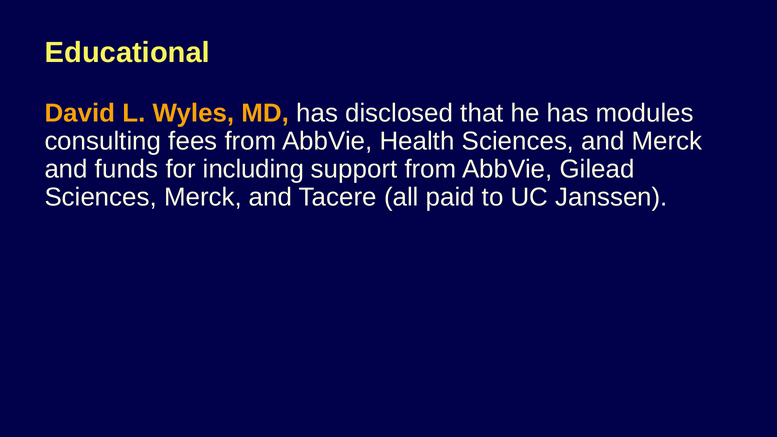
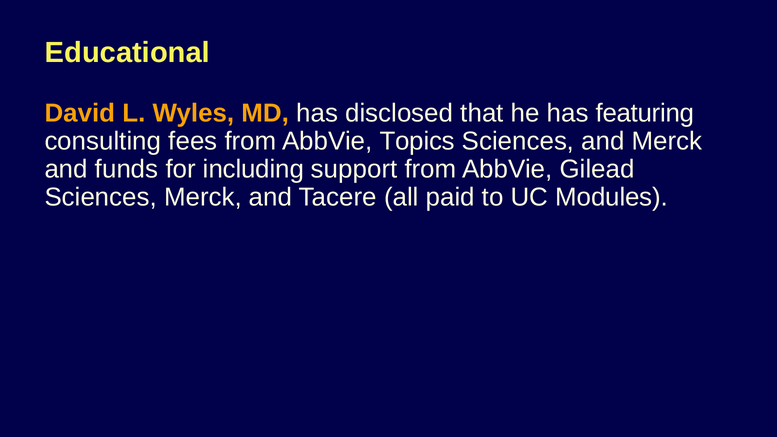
modules: modules -> featuring (645, 113)
Health: Health -> Topics (417, 141)
Janssen: Janssen -> Modules (612, 197)
